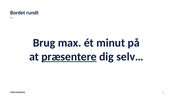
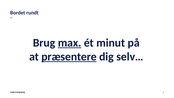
max underline: none -> present (70, 43)
